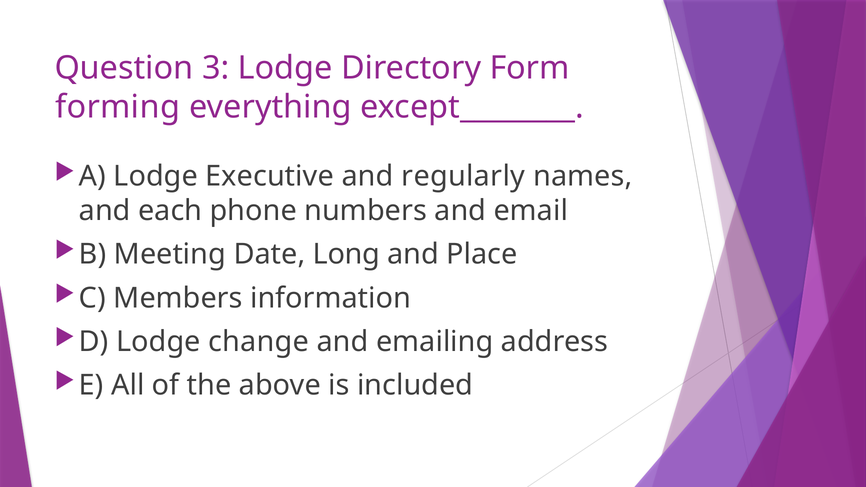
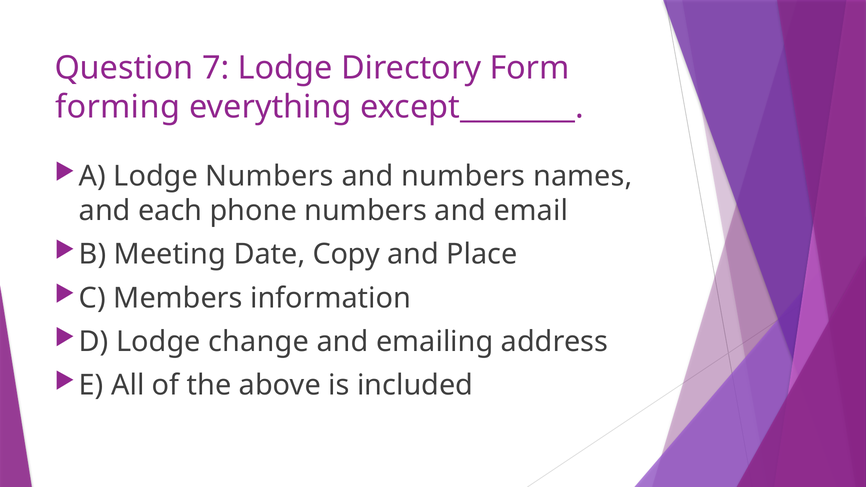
3: 3 -> 7 (216, 68)
Lodge Executive: Executive -> Numbers (270, 176)
and regularly: regularly -> numbers (463, 176)
Long: Long -> Copy (346, 254)
